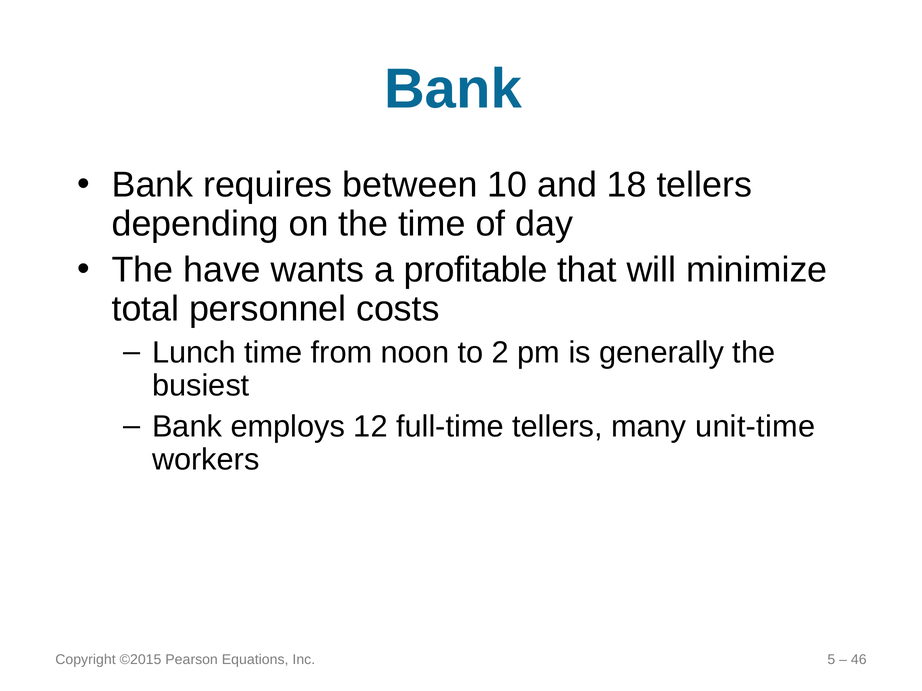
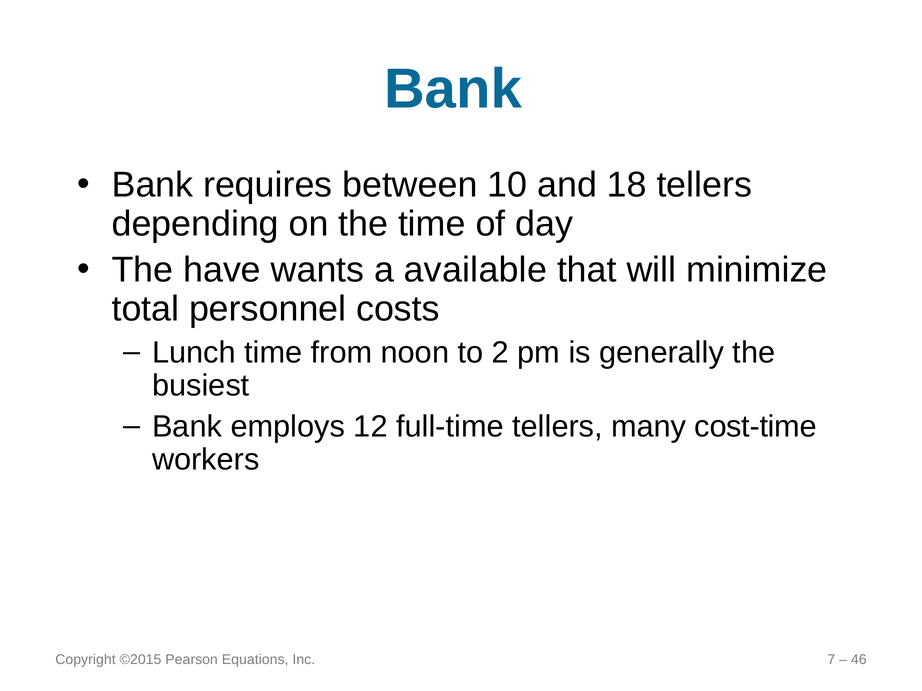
profitable: profitable -> available (475, 270)
unit-time: unit-time -> cost-time (756, 427)
5: 5 -> 7 (831, 660)
